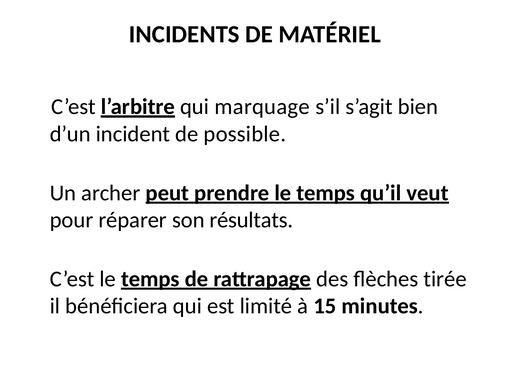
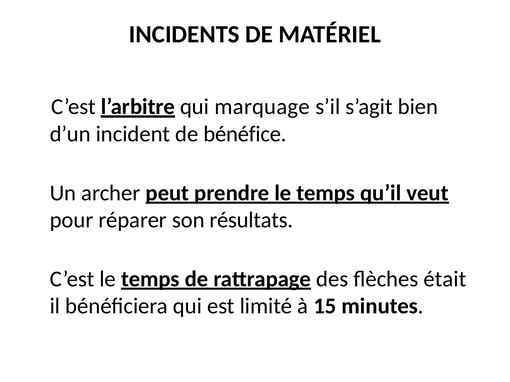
possible: possible -> bénéfice (245, 134)
tirée: tirée -> était (445, 279)
